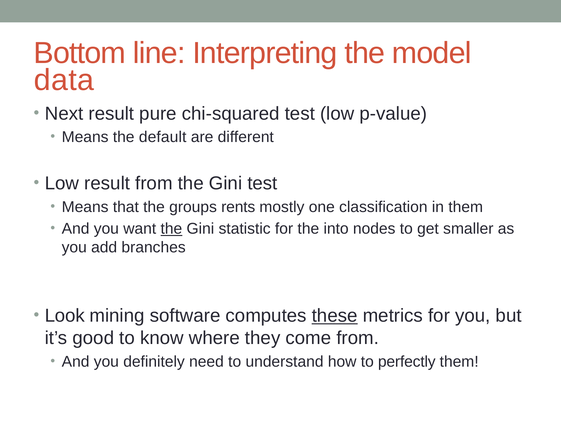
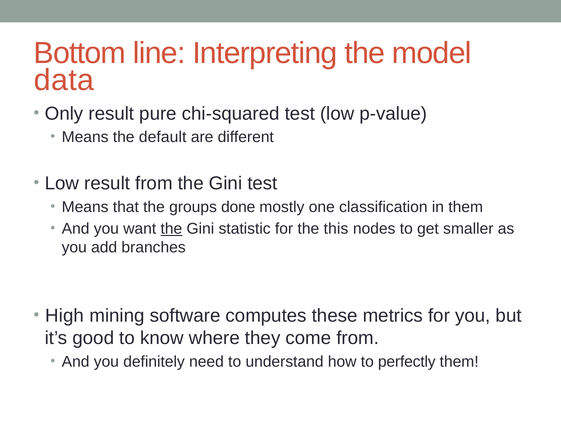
Next: Next -> Only (64, 114)
rents: rents -> done (238, 207)
into: into -> this (336, 229)
Look: Look -> High (65, 315)
these underline: present -> none (335, 315)
